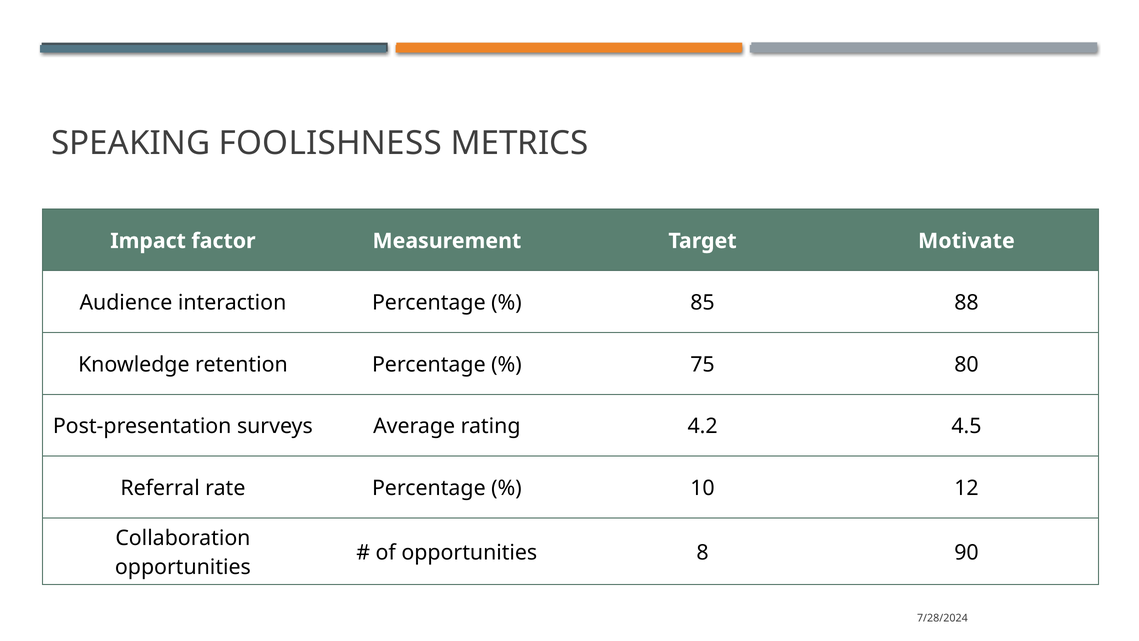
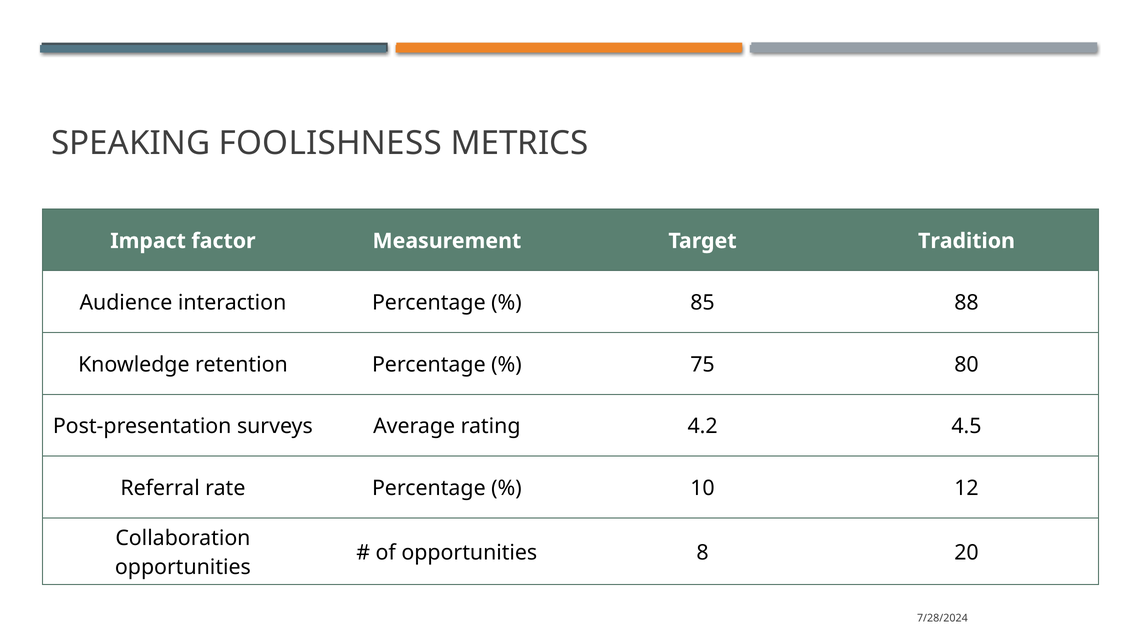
Motivate: Motivate -> Tradition (966, 241)
90: 90 -> 20 (966, 552)
